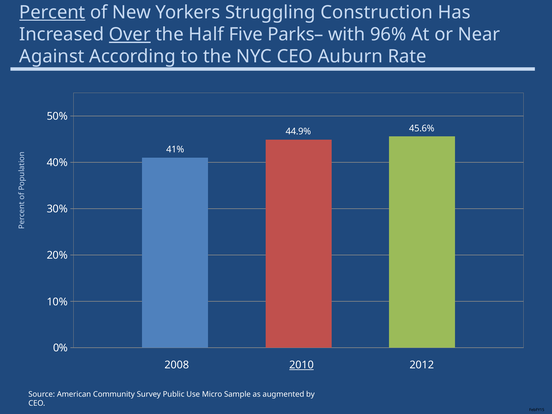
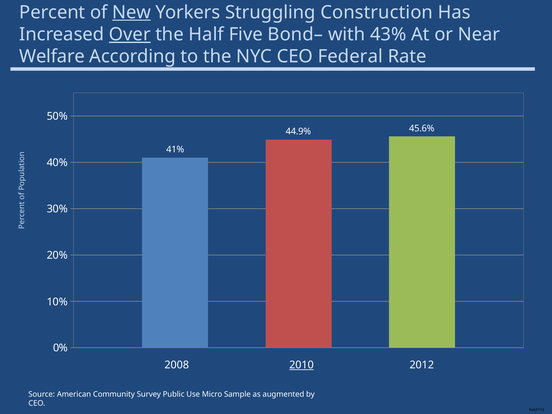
Percent underline: present -> none (52, 12)
New underline: none -> present (132, 12)
Parks–: Parks– -> Bond– (295, 34)
96%: 96% -> 43% (388, 34)
Against: Against -> Welfare (52, 56)
Auburn: Auburn -> Federal (350, 56)
